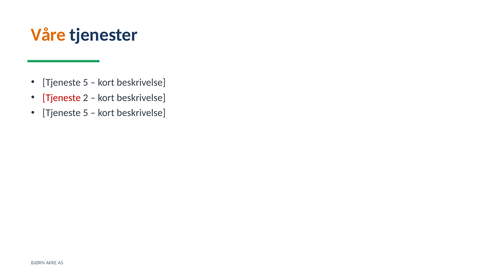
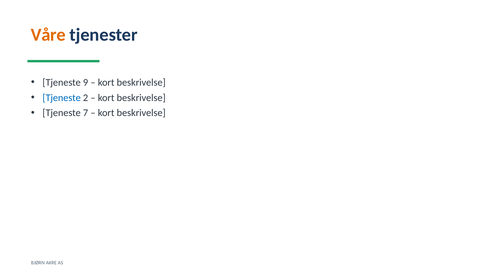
5: 5 -> 9 (86, 83)
Tjeneste colour: red -> blue (62, 98)
5: 5 -> 7 (86, 113)
